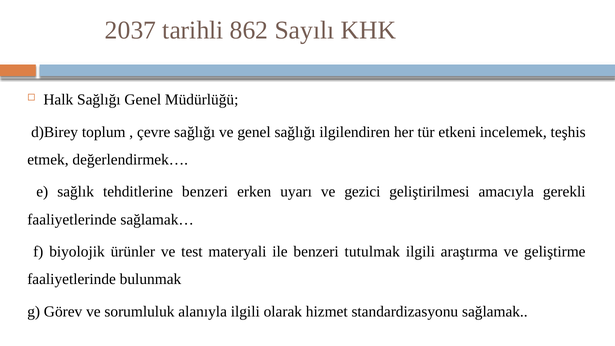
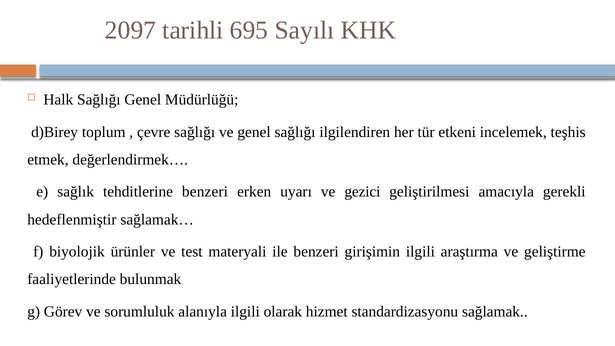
2037: 2037 -> 2097 (131, 30)
862: 862 -> 695 (249, 30)
faaliyetlerinde: faaliyetlerinde -> hedeflenmiştir (72, 219)
tutulmak: tutulmak -> girişimin (372, 252)
